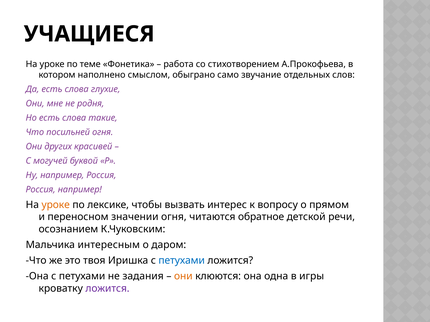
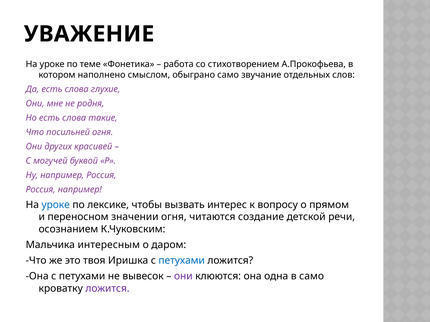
УЧАЩИЕСЯ: УЧАЩИЕСЯ -> УВАЖЕНИЕ (89, 34)
уроке colour: orange -> blue (56, 205)
обратное: обратное -> создание (261, 217)
задания: задания -> вывесок (143, 277)
они colour: orange -> purple (183, 277)
в игры: игры -> само (312, 277)
